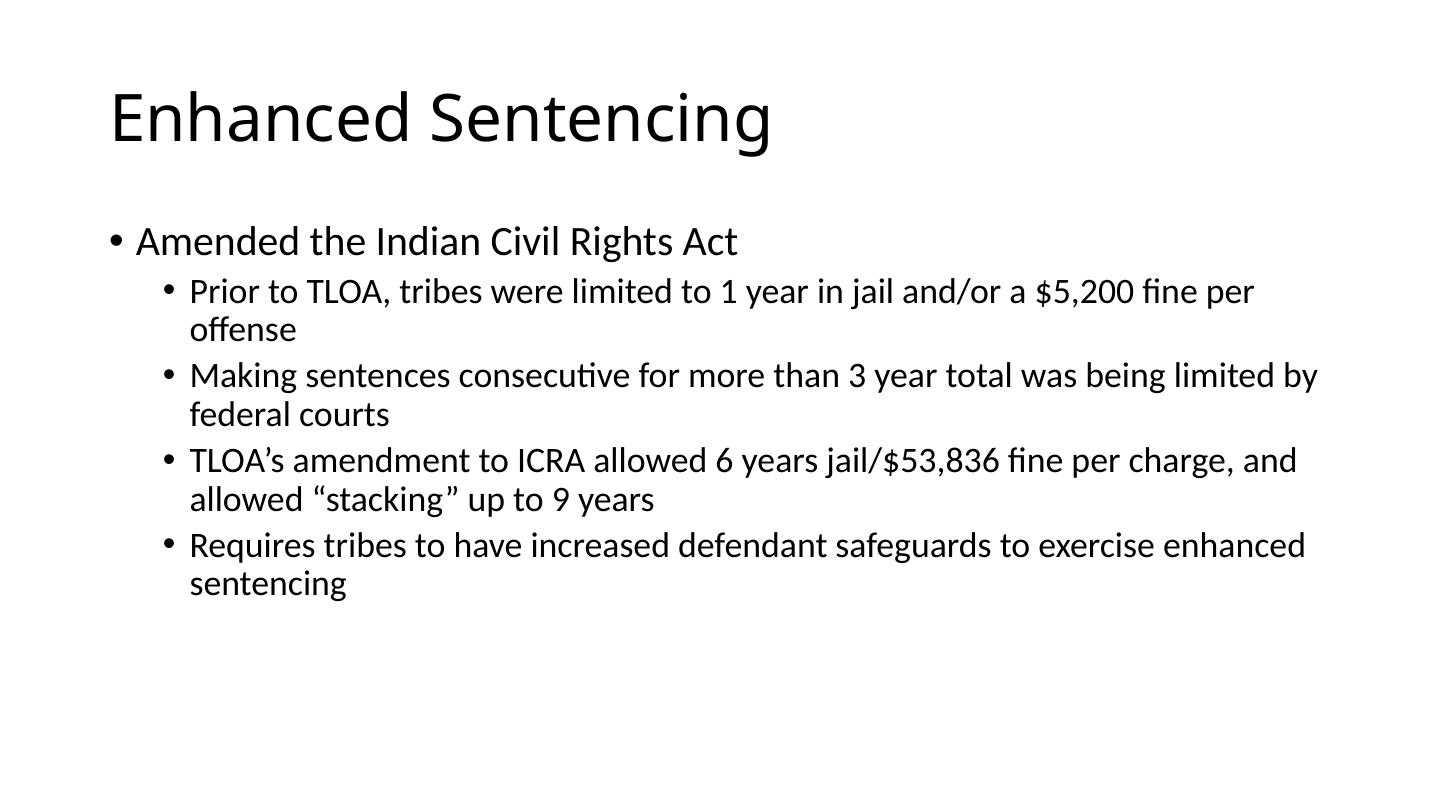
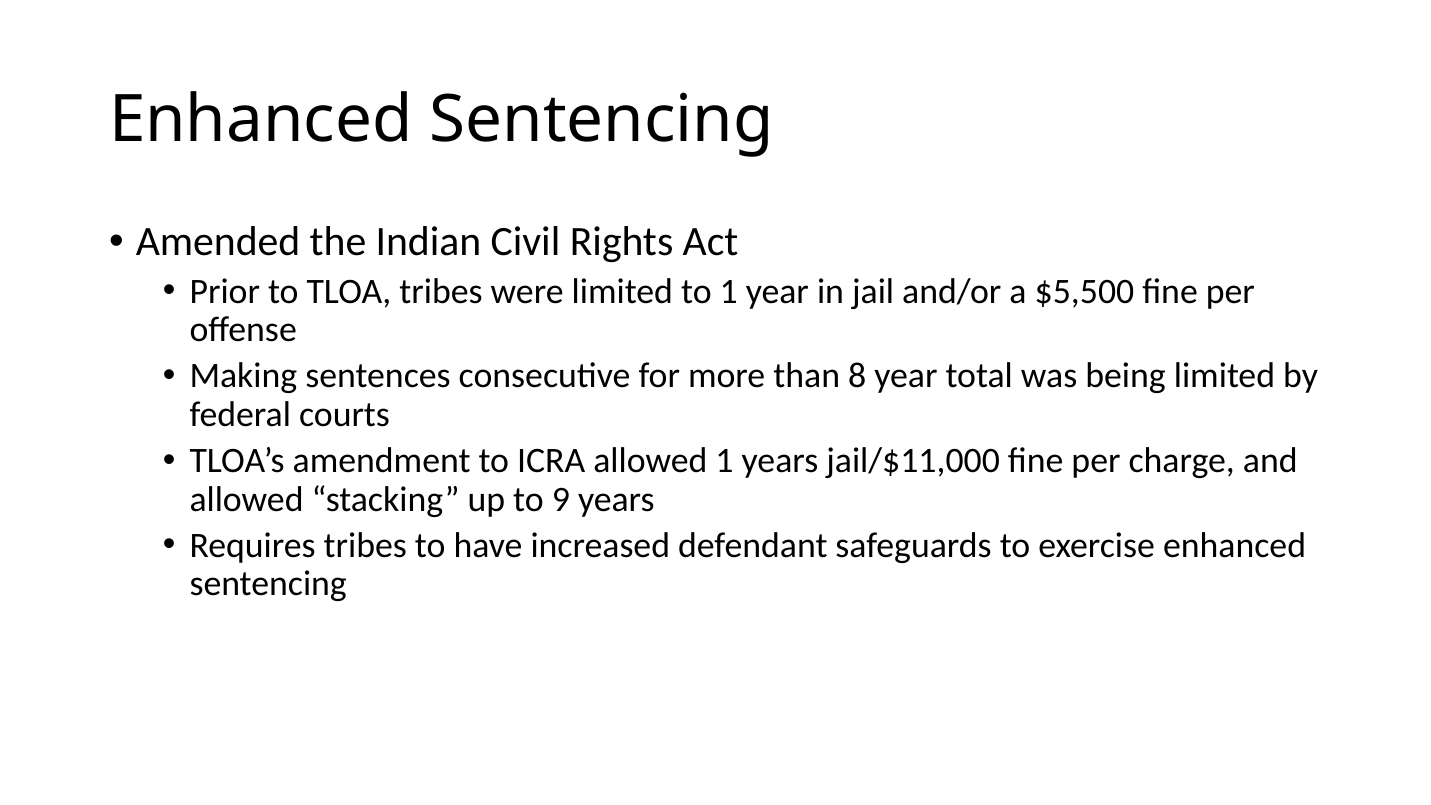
$5,200: $5,200 -> $5,500 (1084, 291)
3: 3 -> 8 (857, 376)
allowed 6: 6 -> 1 (725, 461)
jail/$53,836: jail/$53,836 -> jail/$11,000 (913, 461)
